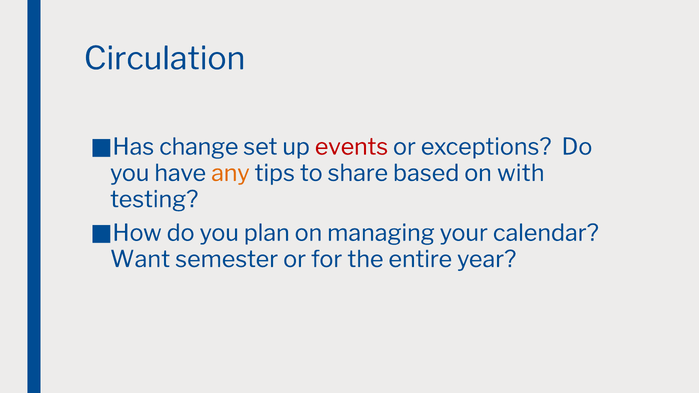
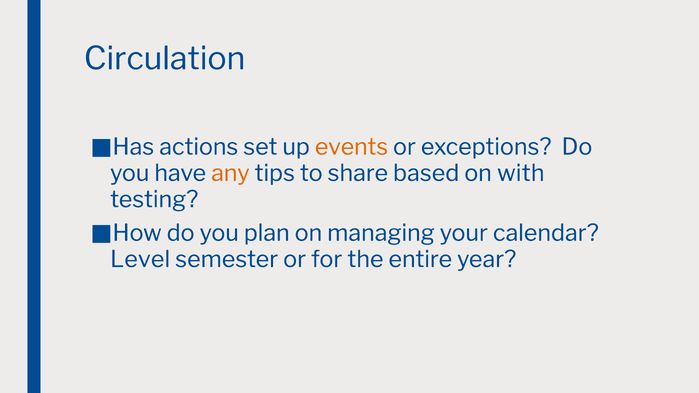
change: change -> actions (199, 147)
events colour: red -> orange (352, 147)
Want: Want -> Level (140, 259)
